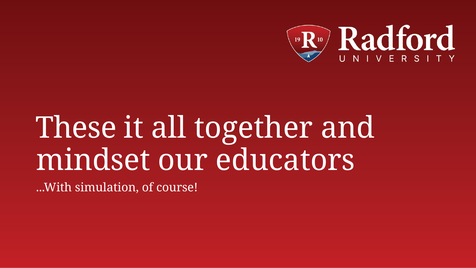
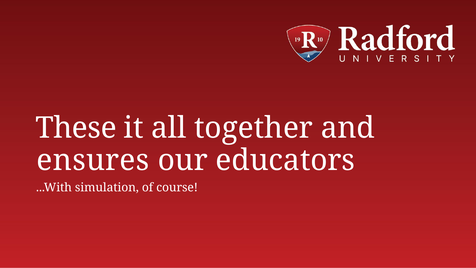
mindset: mindset -> ensures (93, 160)
